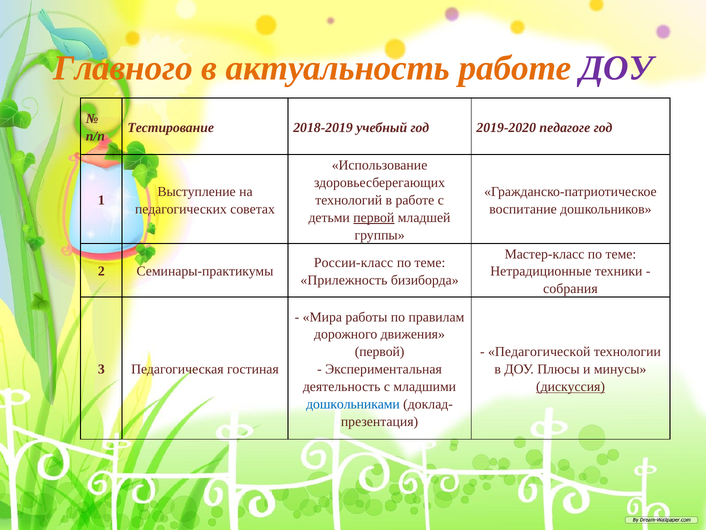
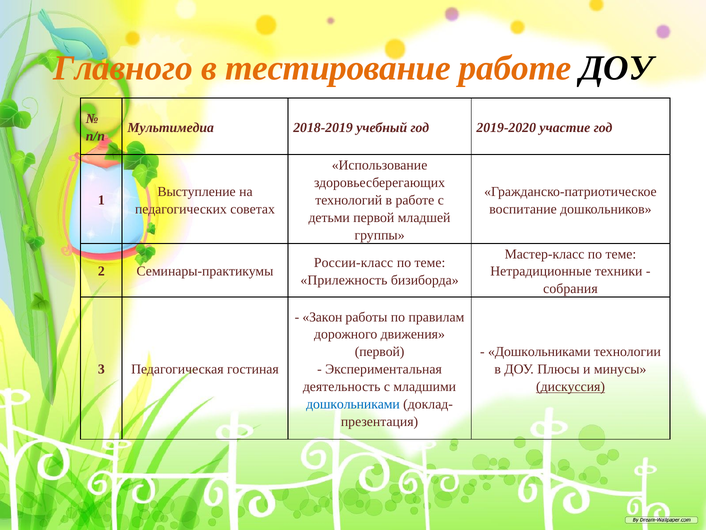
актуальность: актуальность -> тестирование (338, 68)
ДОУ colour: purple -> black (616, 68)
Тестирование: Тестирование -> Мультимедиа (171, 127)
педагоге: педагоге -> участие (565, 127)
первой underline: present -> none (374, 217)
Мира: Мира -> Закон (322, 317)
Педагогической: Педагогической -> Дошкольниками (539, 352)
